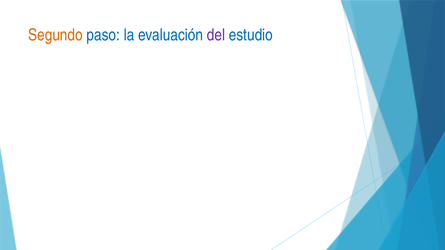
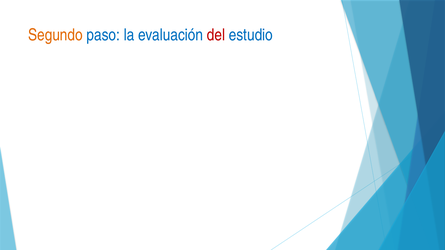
del colour: purple -> red (216, 35)
